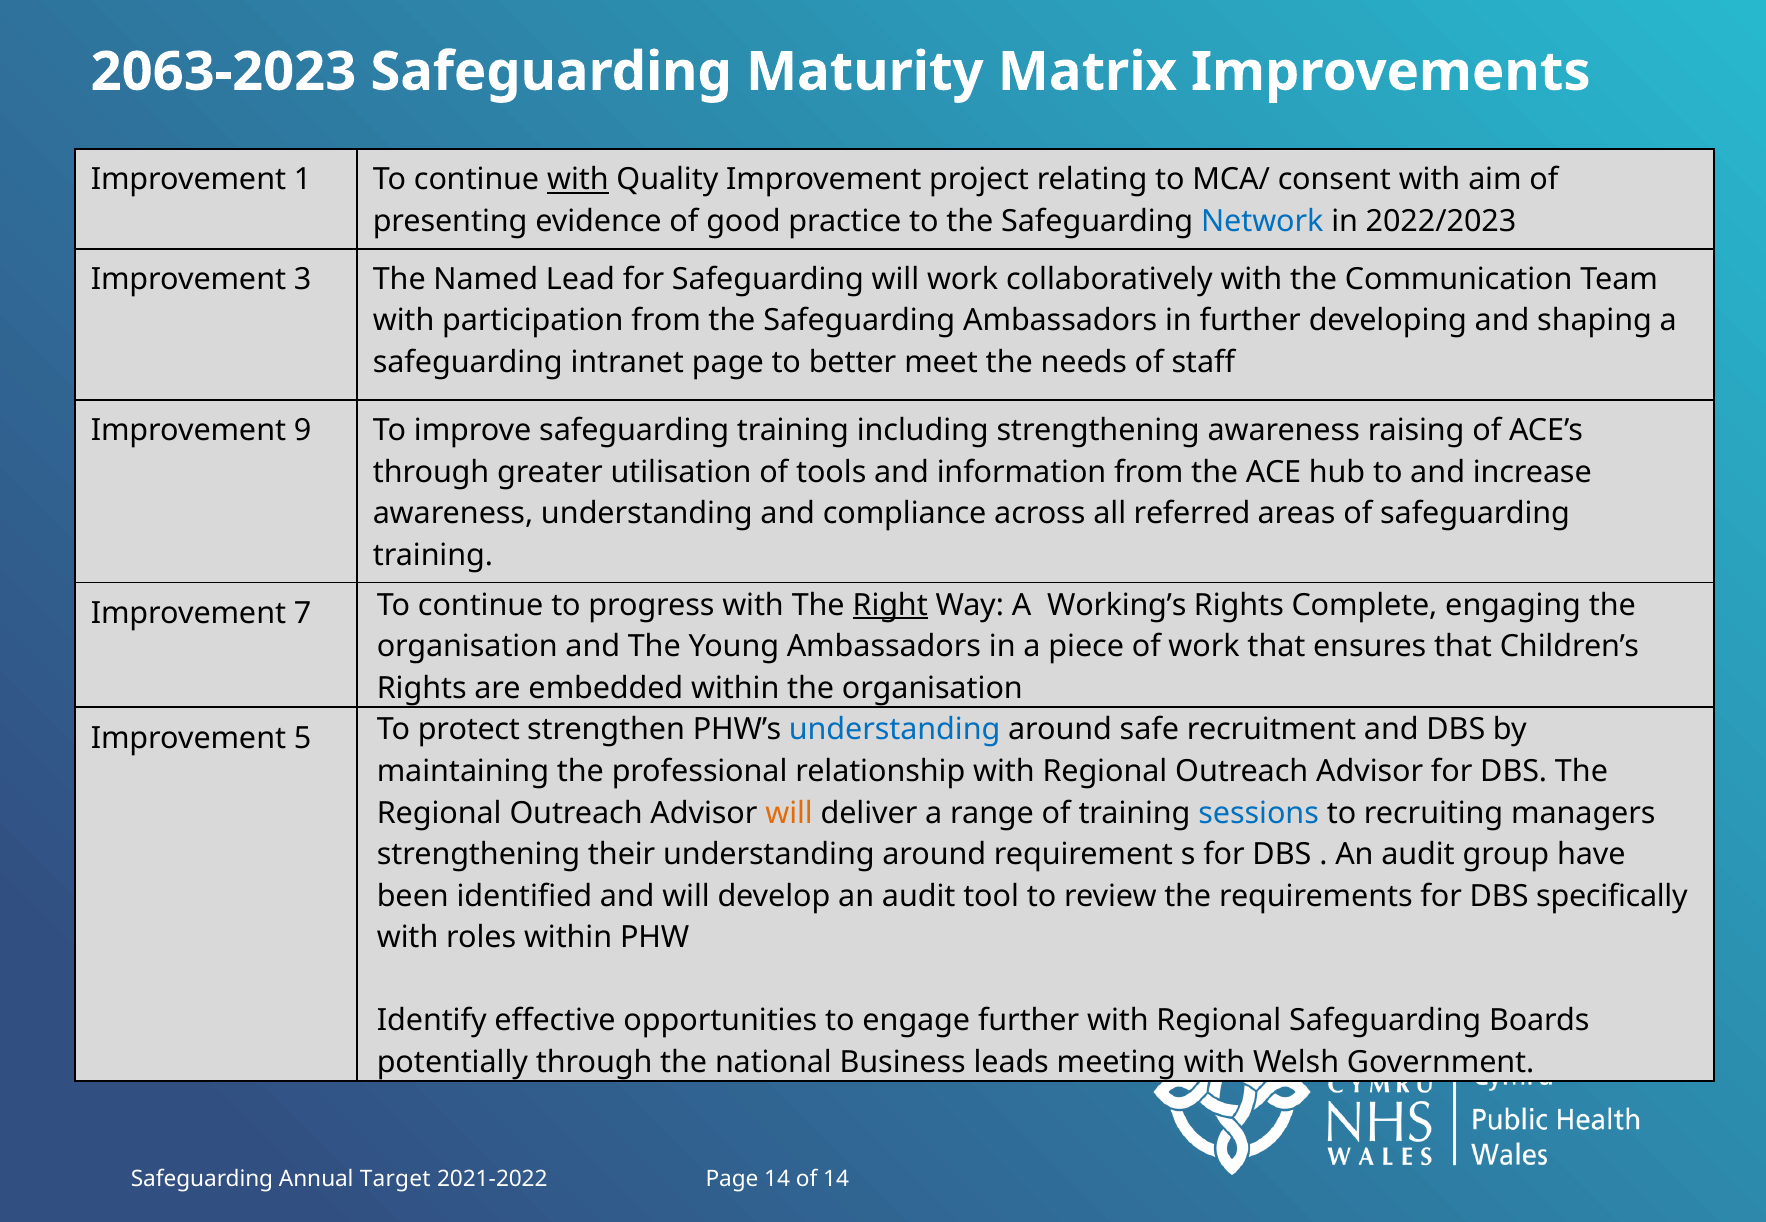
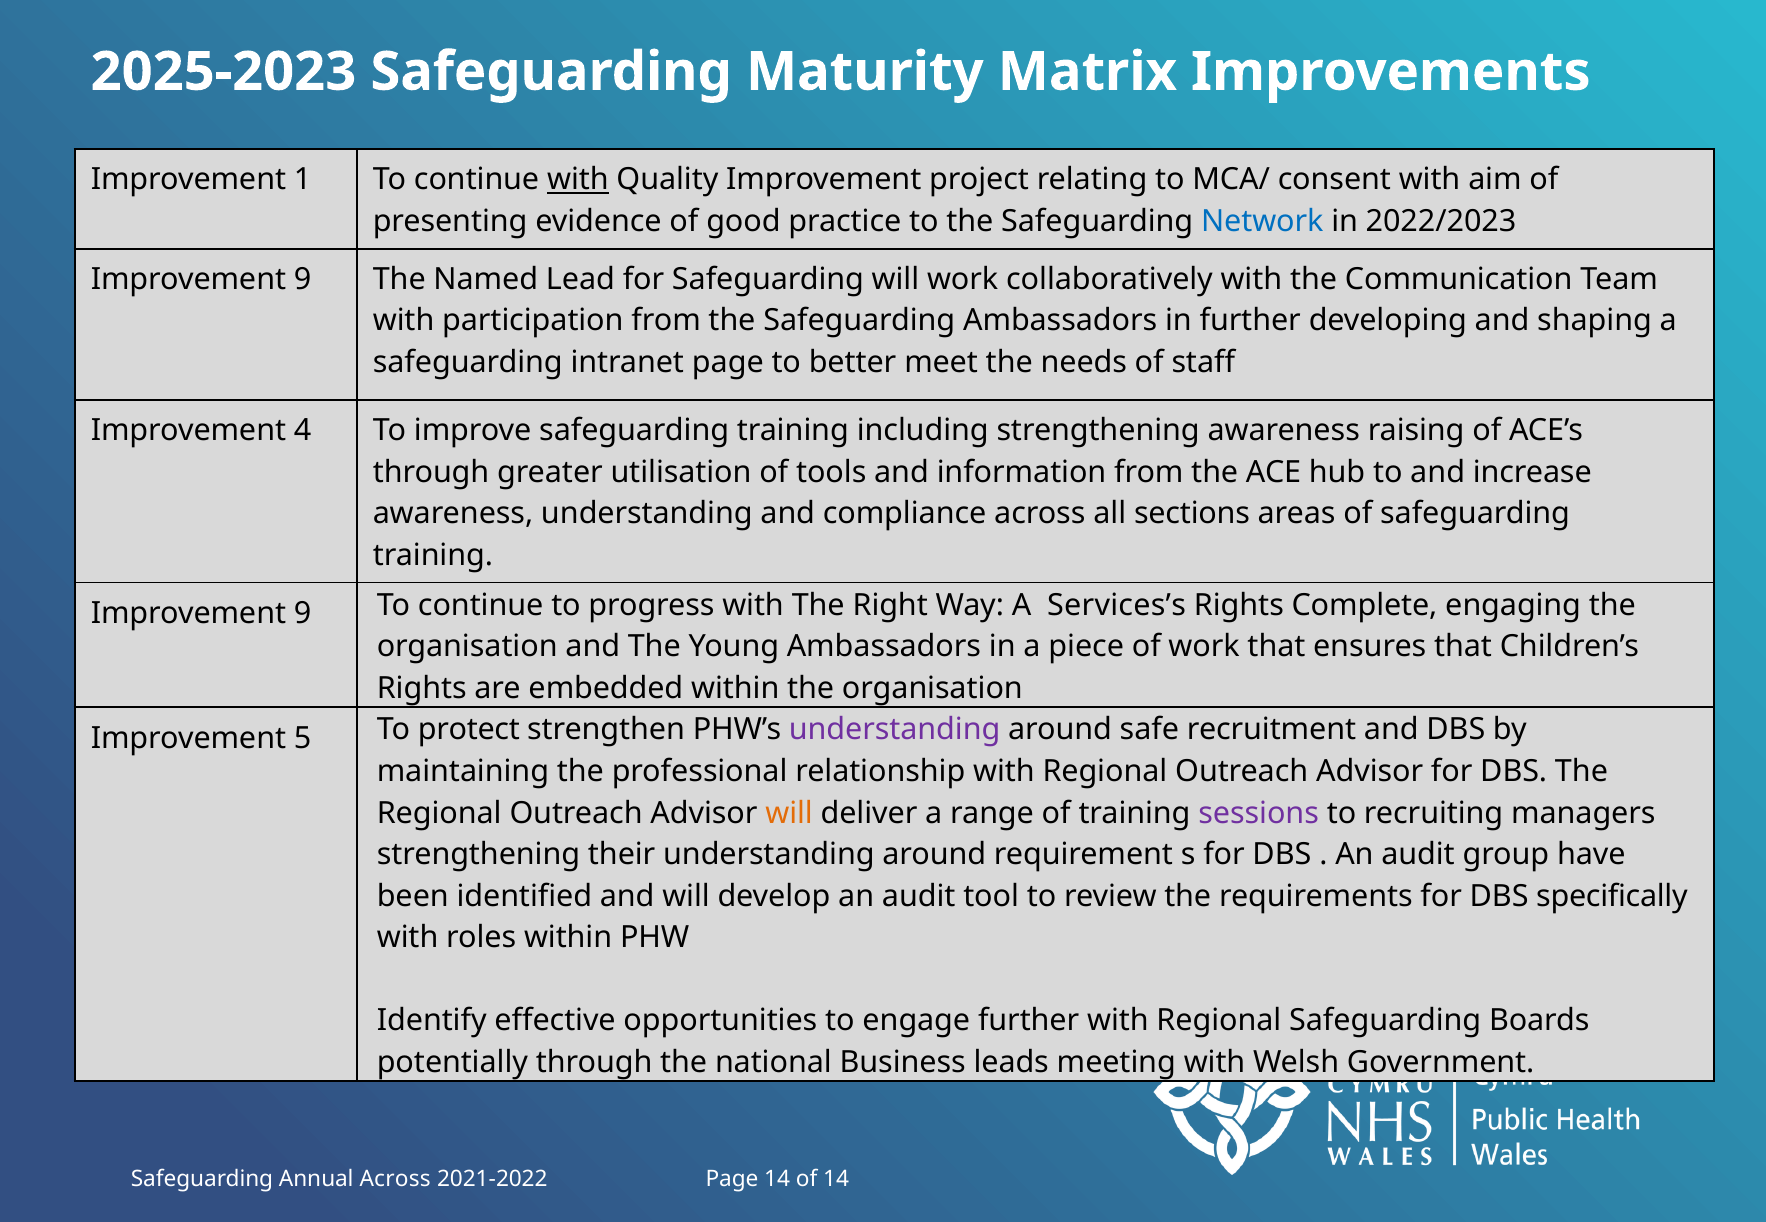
2063-2023: 2063-2023 -> 2025-2023 (223, 72)
3: 3 -> 9 (302, 279)
9: 9 -> 4 (302, 431)
referred: referred -> sections (1192, 514)
7: 7 -> 9 (302, 613)
Right underline: present -> none (890, 605)
Working’s: Working’s -> Services’s (1117, 605)
understanding colour: blue -> purple (895, 730)
sessions colour: blue -> purple (1259, 813)
Annual Target: Target -> Across (395, 1180)
